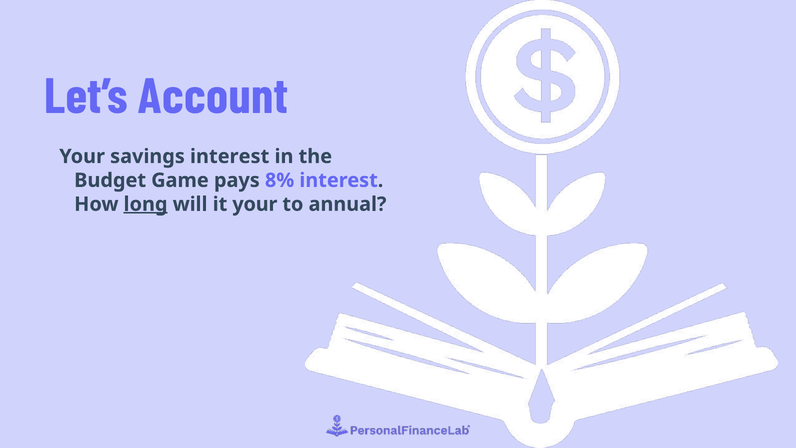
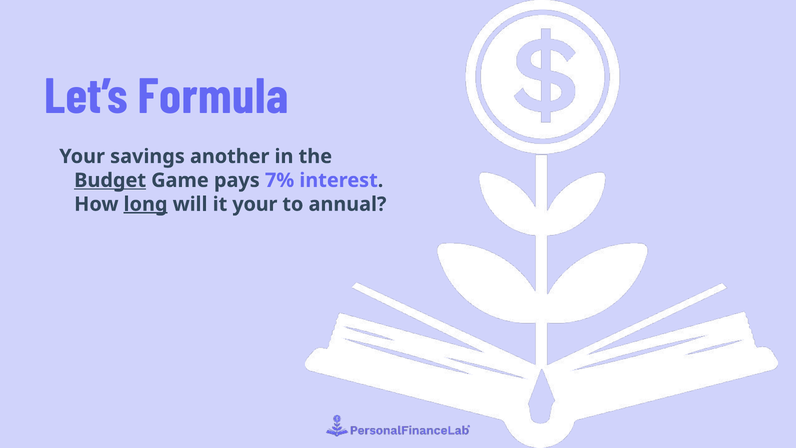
Account: Account -> Formula (213, 97)
savings interest: interest -> another (230, 156)
Budget underline: none -> present (110, 180)
8%: 8% -> 7% (280, 180)
